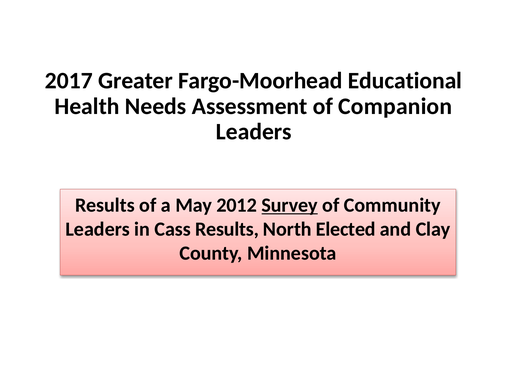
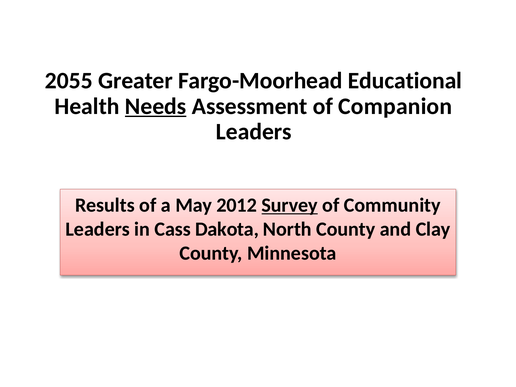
2017: 2017 -> 2055 (69, 81)
Needs underline: none -> present (156, 106)
Cass Results: Results -> Dakota (227, 229)
North Elected: Elected -> County (346, 229)
